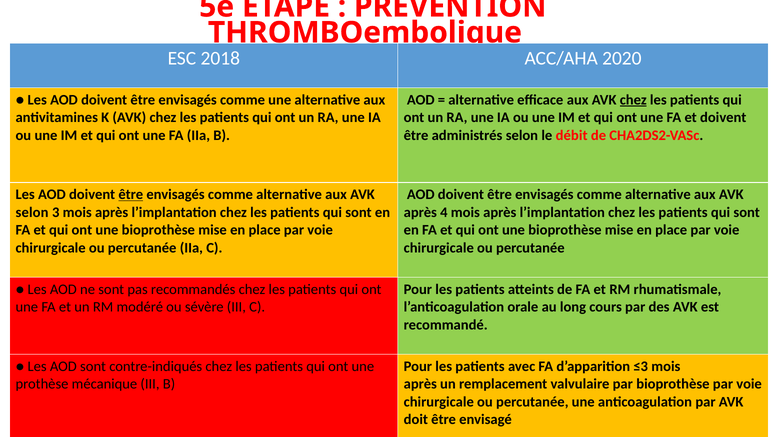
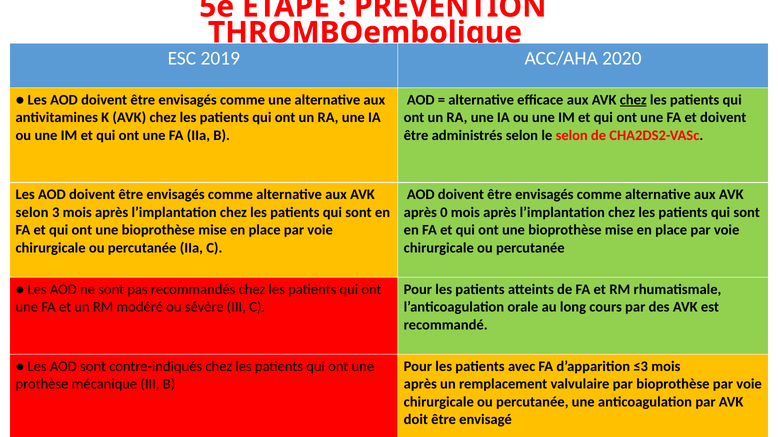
2018: 2018 -> 2019 (220, 58)
le débit: débit -> selon (572, 136)
être underline: present -> none (131, 195)
4: 4 -> 0 (444, 213)
